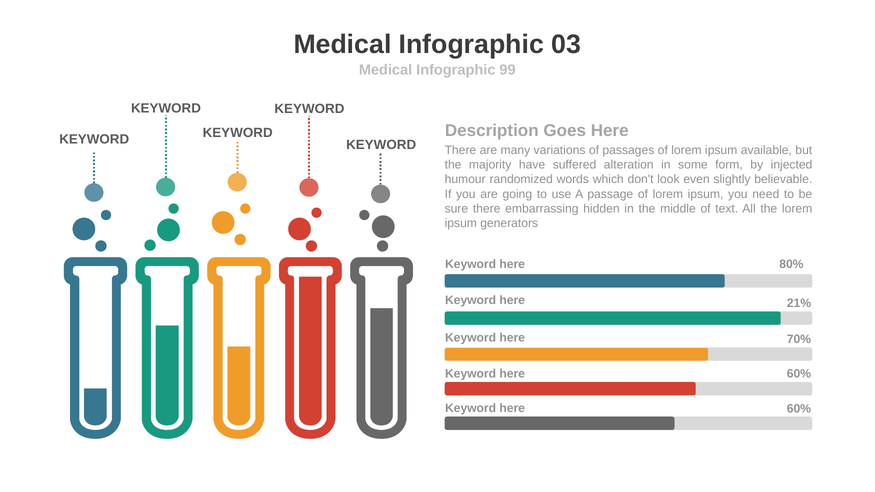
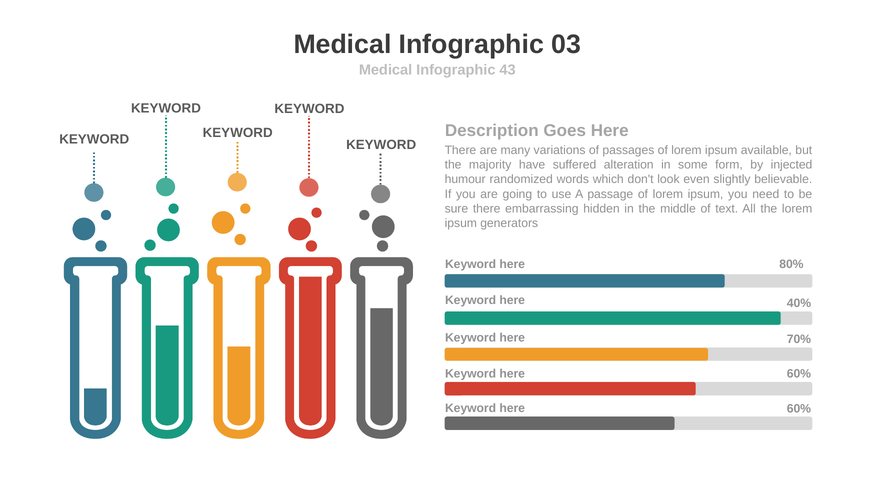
99: 99 -> 43 (508, 70)
21%: 21% -> 40% (799, 304)
